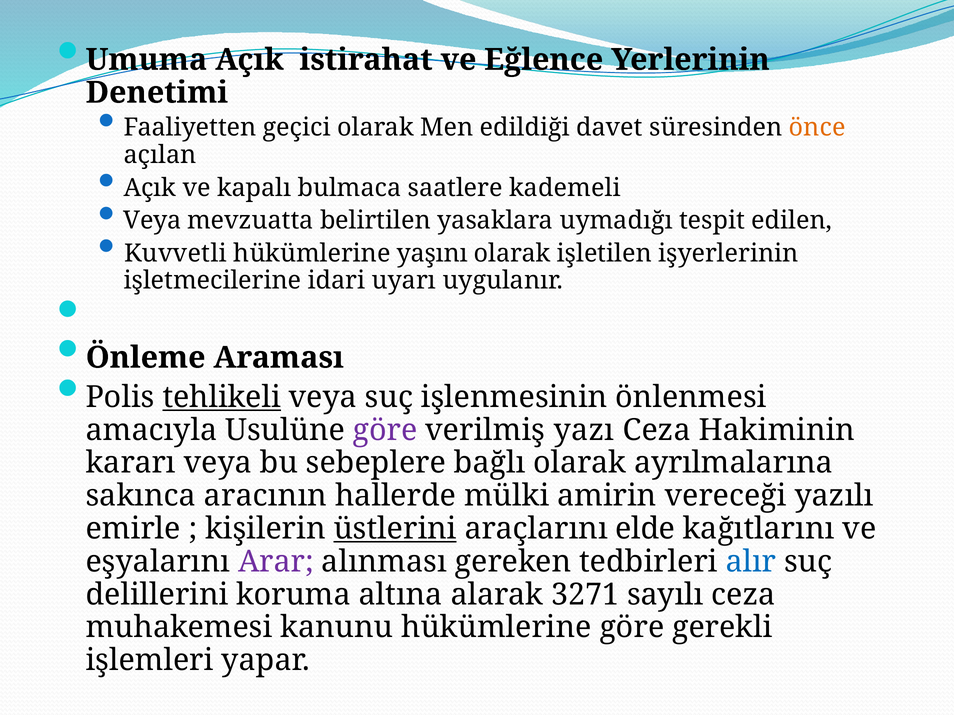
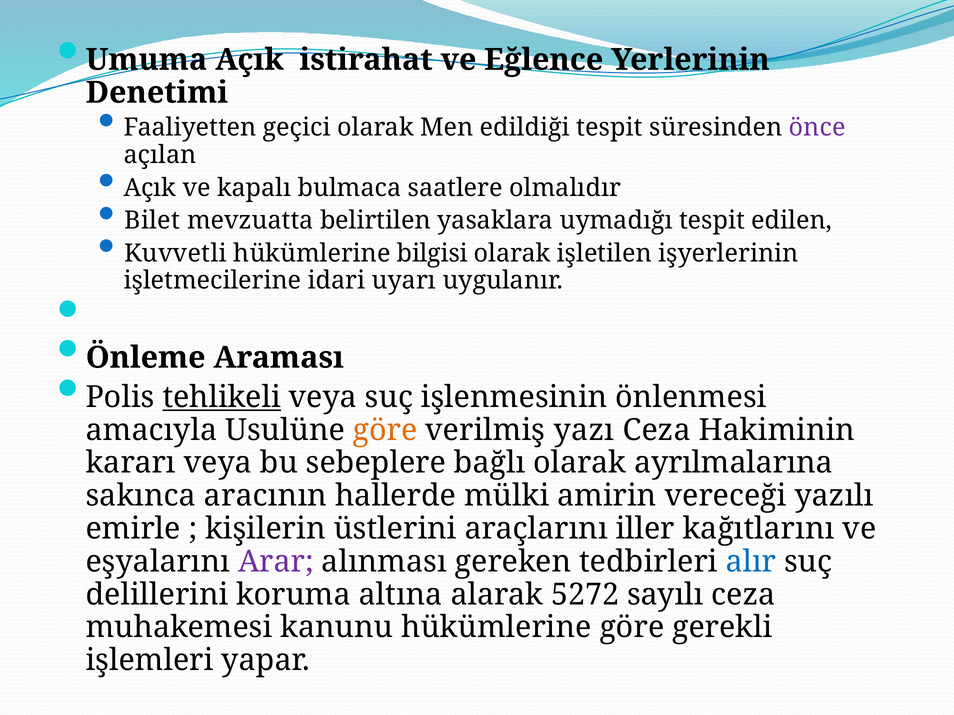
edildiği davet: davet -> tespit (609, 128)
önce colour: orange -> purple (817, 128)
kademeli: kademeli -> olmalıdır (565, 188)
Veya: Veya -> Bilet (152, 221)
yaşını: yaşını -> bilgisi (432, 254)
göre colour: purple -> orange (385, 430)
üstlerini underline: present -> none (395, 529)
elde: elde -> iller (645, 529)
3271: 3271 -> 5272 (585, 595)
